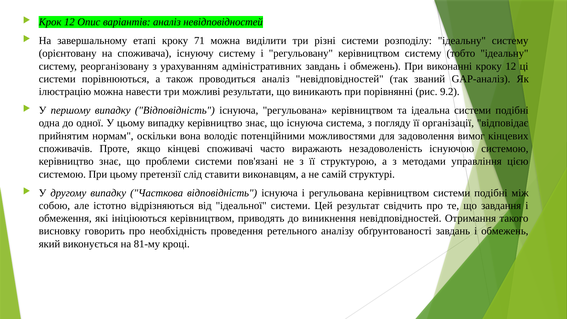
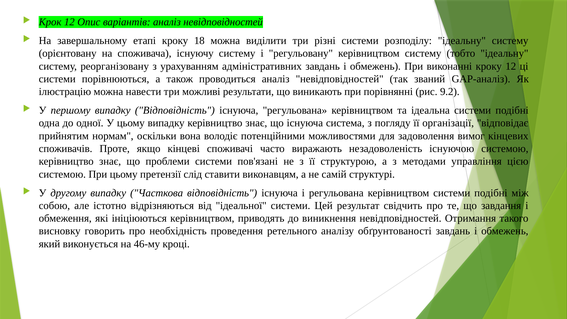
71: 71 -> 18 (199, 41)
81-му: 81-му -> 46-му (147, 244)
